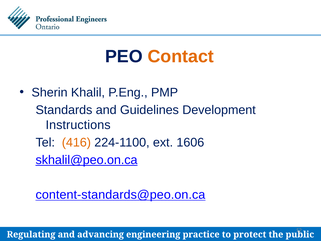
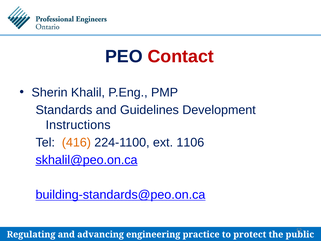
Contact colour: orange -> red (181, 56)
1606: 1606 -> 1106 (190, 142)
content-standards@peo.on.ca: content-standards@peo.on.ca -> building-standards@peo.on.ca (120, 195)
